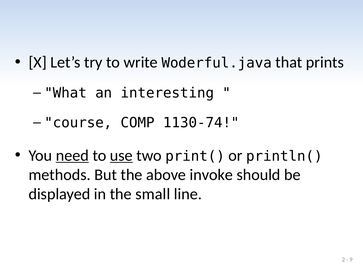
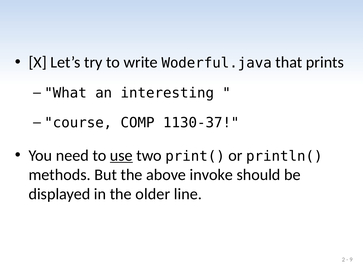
1130-74: 1130-74 -> 1130-37 (201, 123)
need underline: present -> none (72, 156)
small: small -> older (153, 194)
